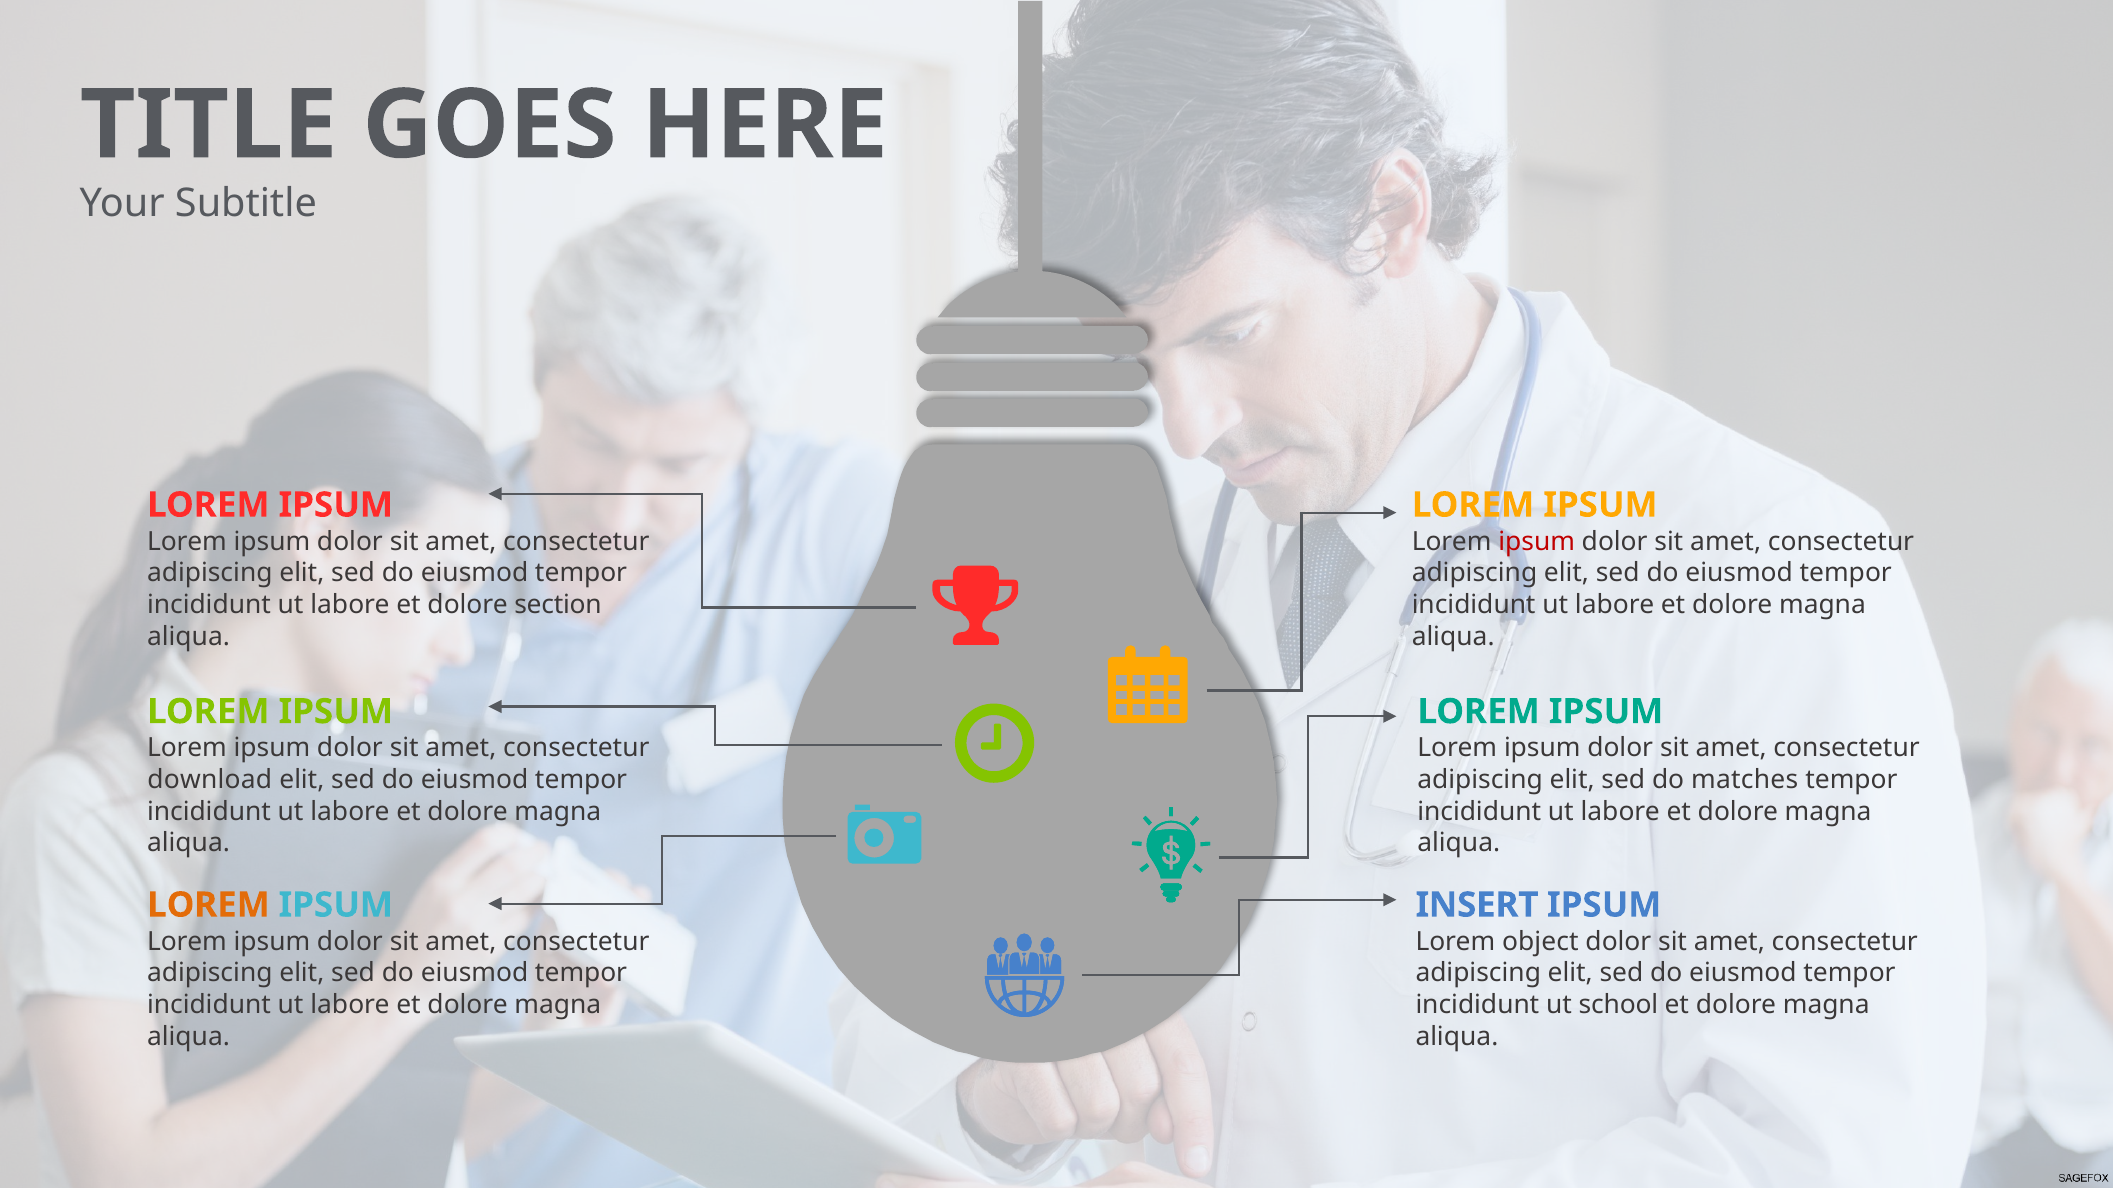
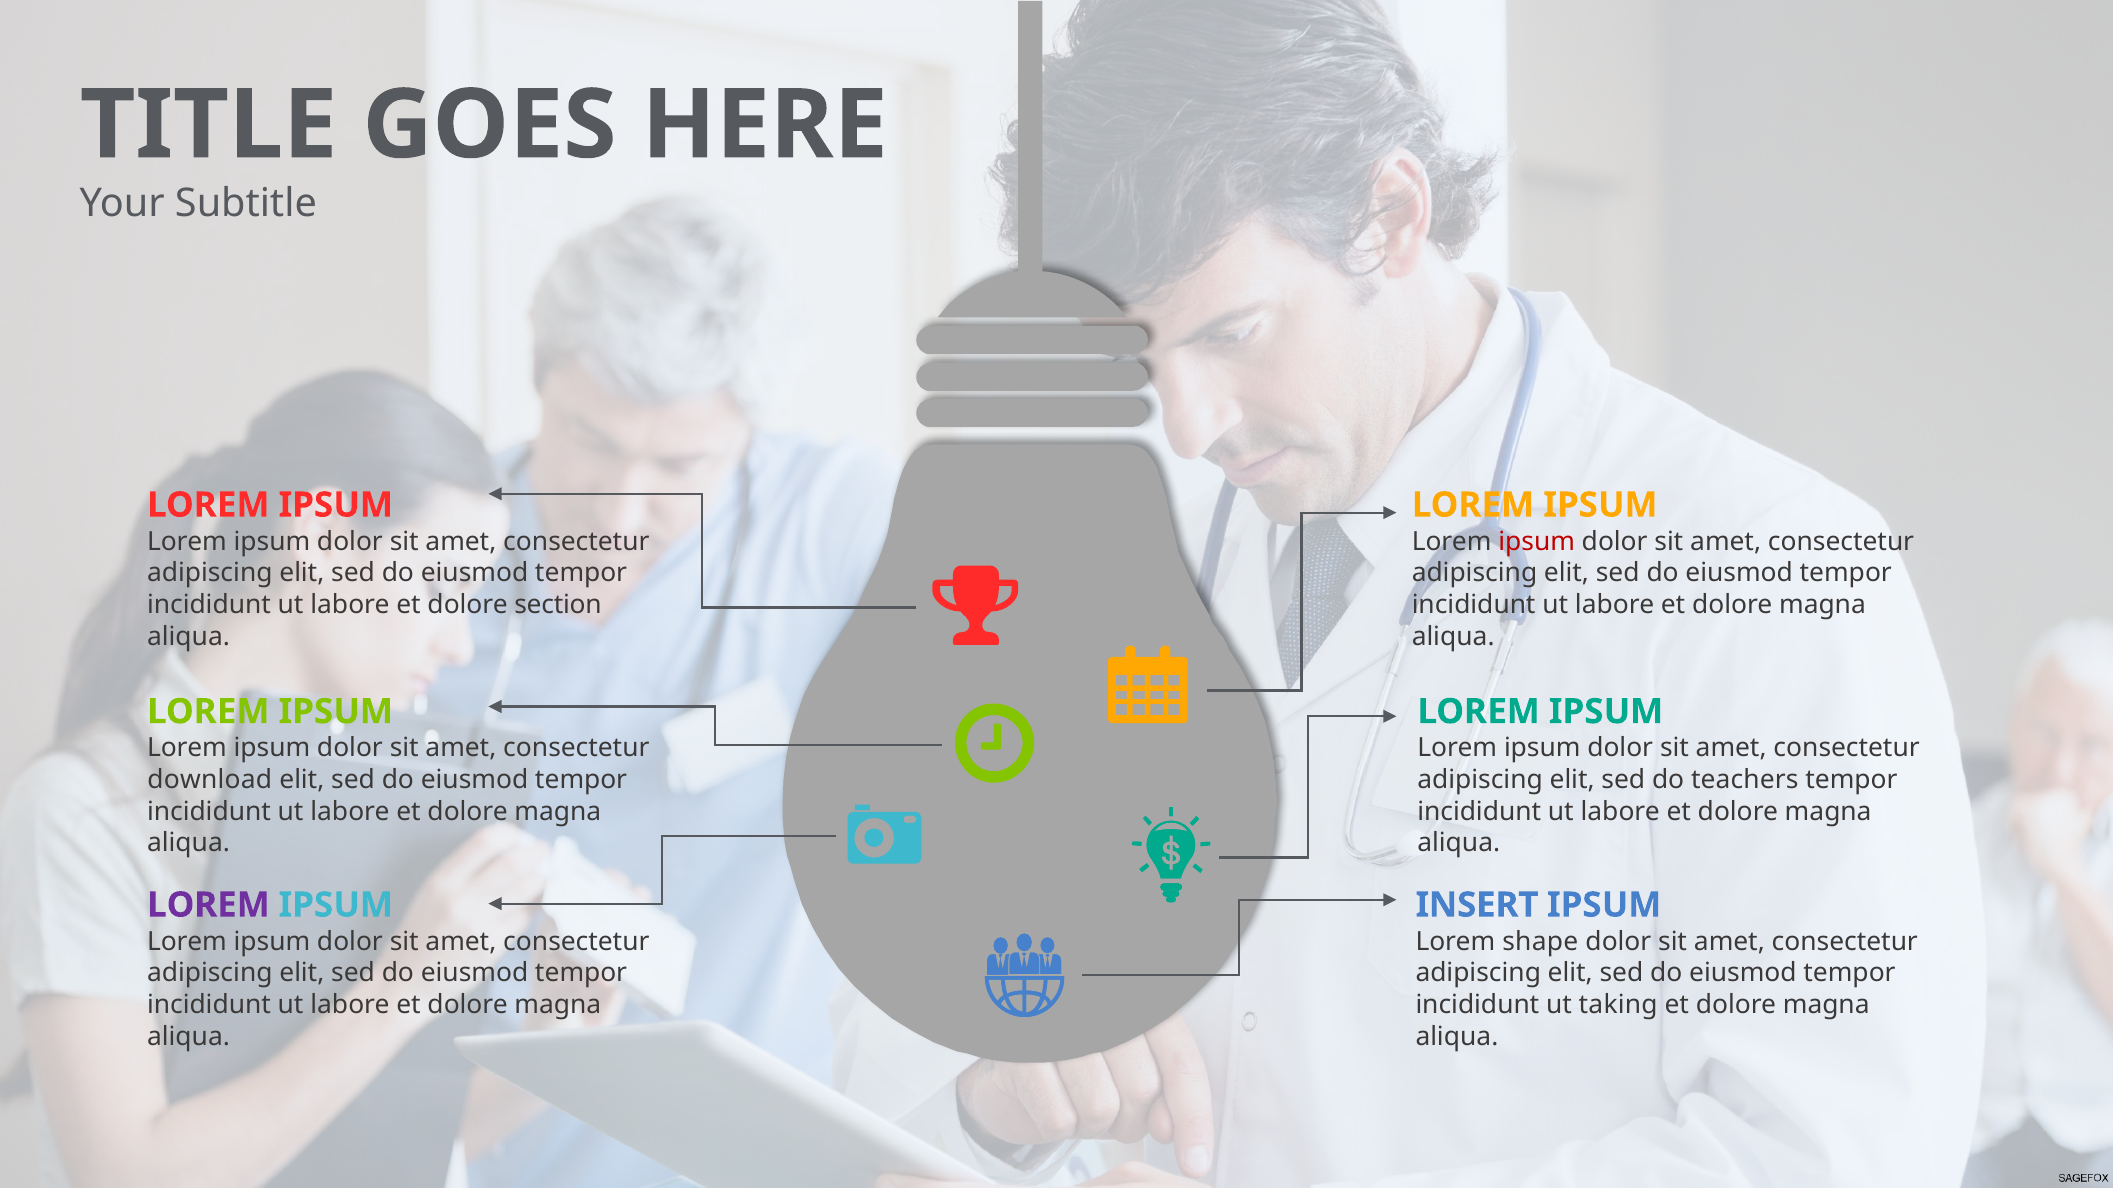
matches: matches -> teachers (1745, 780)
LOREM colour: orange -> purple (208, 905)
object: object -> shape (1540, 942)
school: school -> taking (1618, 1005)
